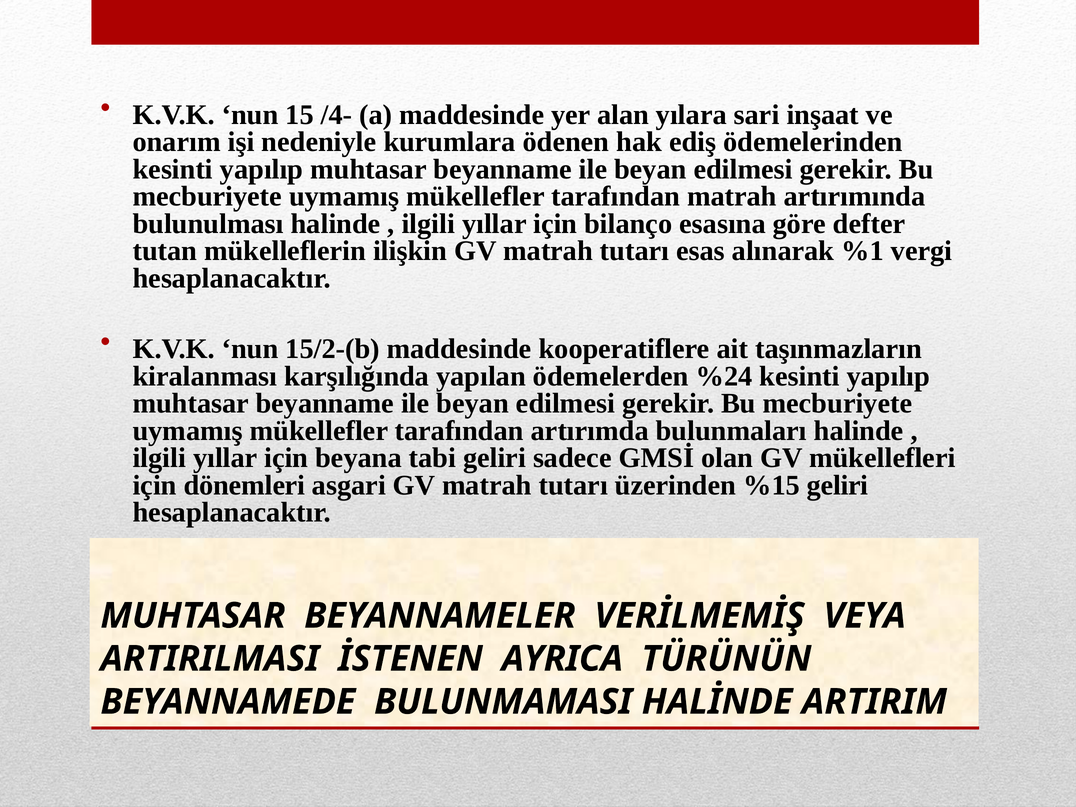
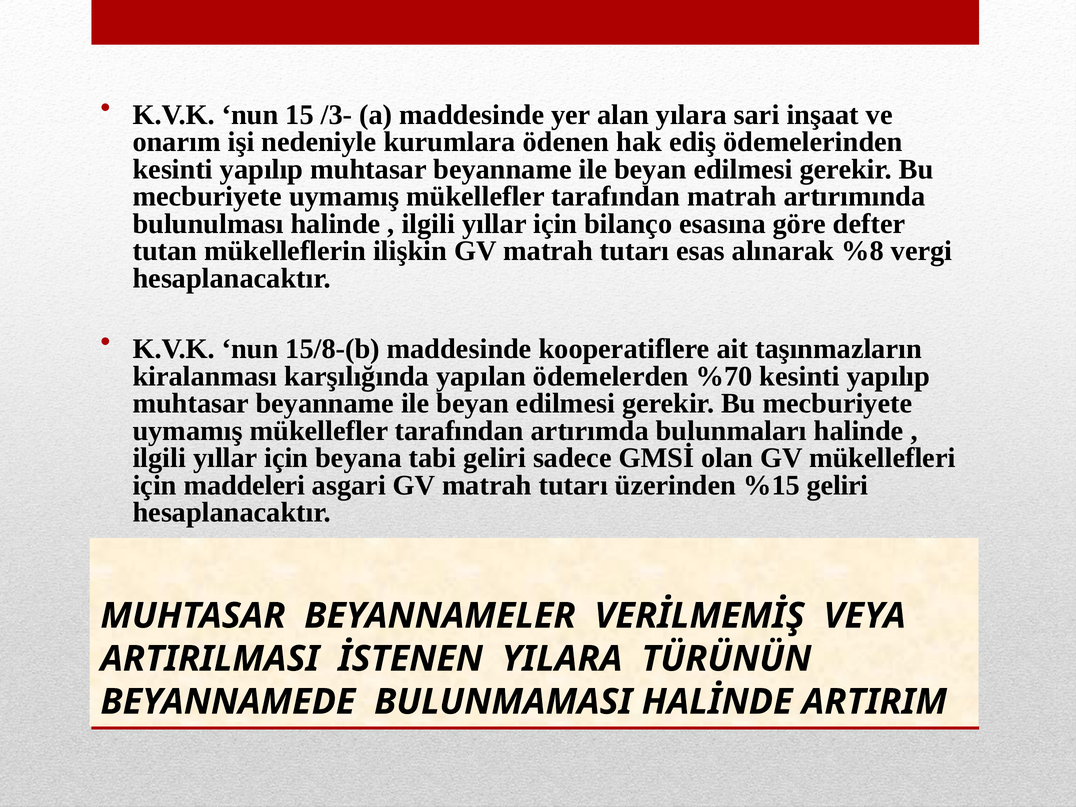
/4-: /4- -> /3- (337, 115)
%1: %1 -> %8 (863, 251)
15/2-(b: 15/2-(b -> 15/8-(b (333, 349)
%24: %24 -> %70 (724, 376)
dönemleri: dönemleri -> maddeleri (244, 485)
AYRICA: AYRICA -> YILARA (562, 659)
